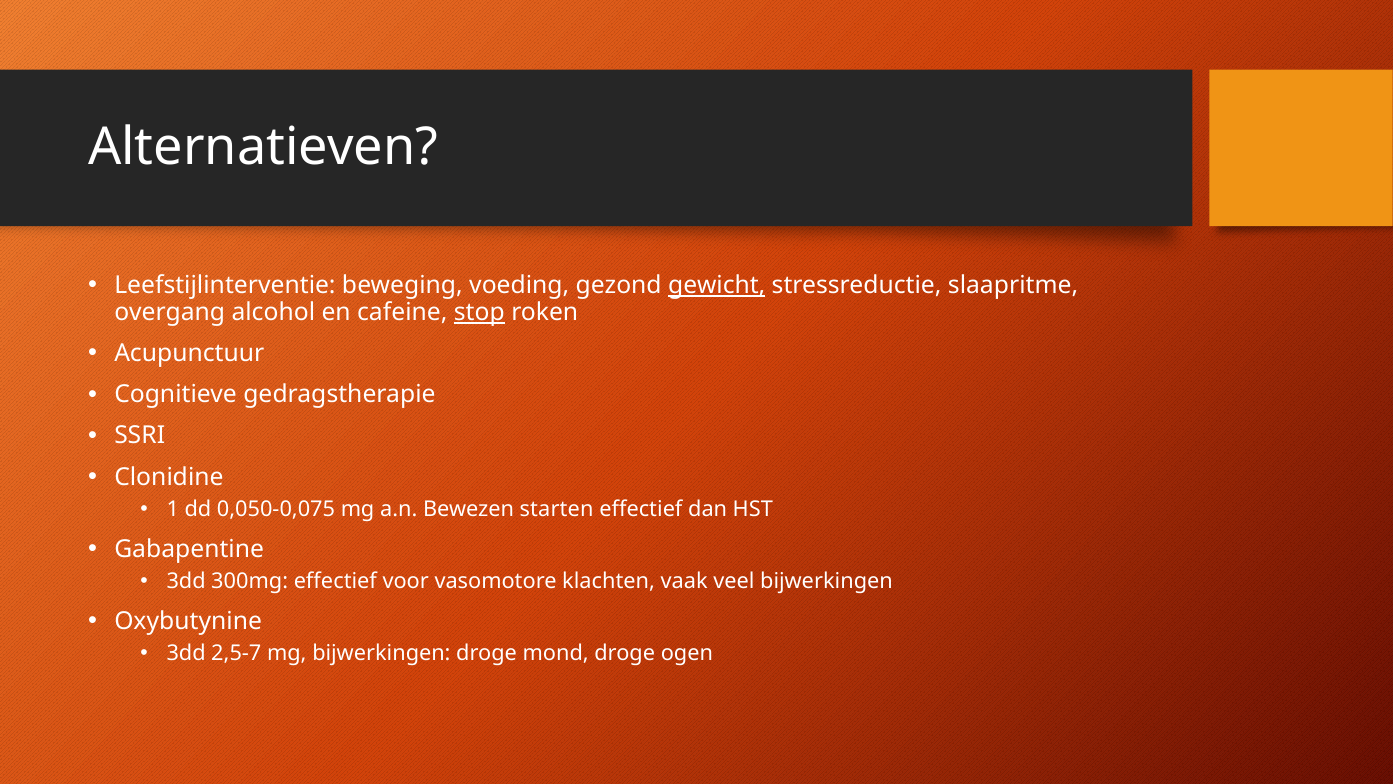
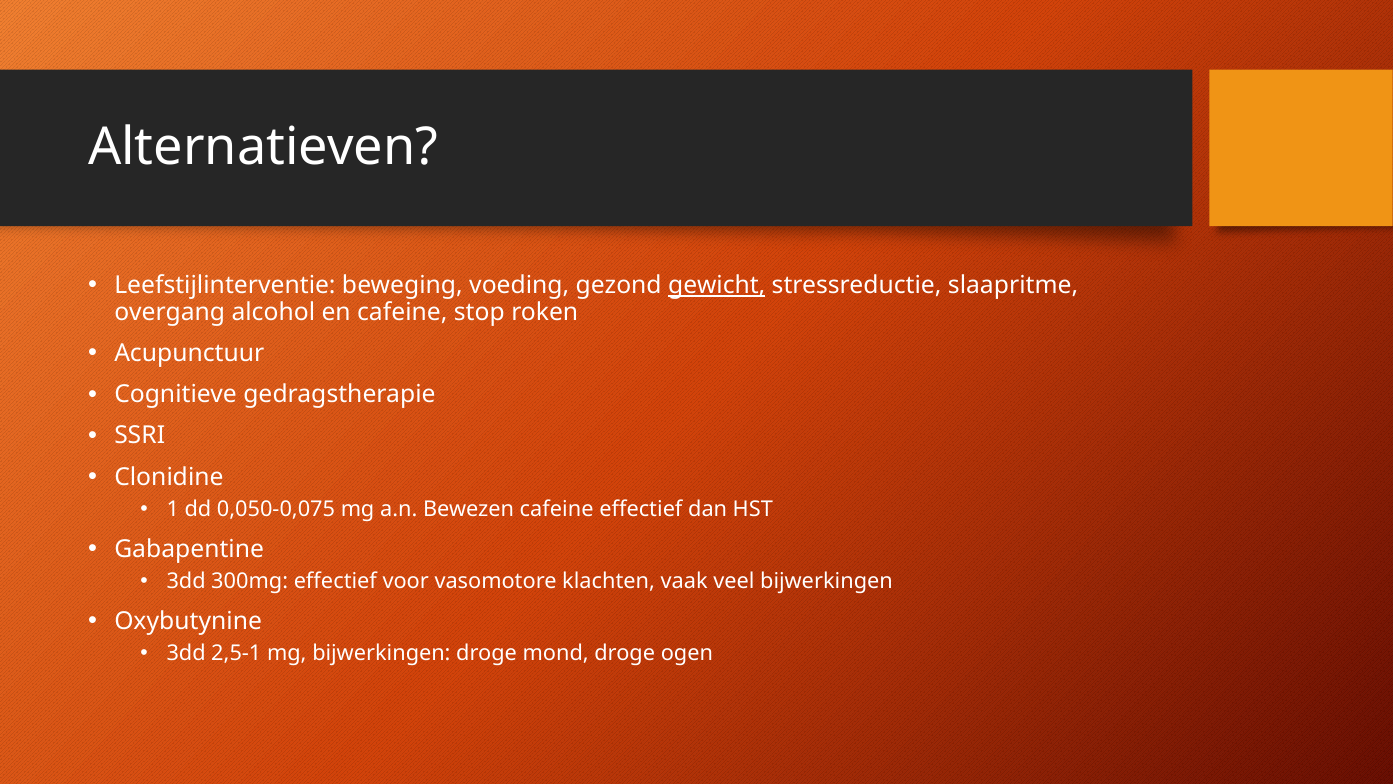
stop underline: present -> none (479, 312)
Bewezen starten: starten -> cafeine (557, 509)
2,5-7: 2,5-7 -> 2,5-1 (236, 653)
